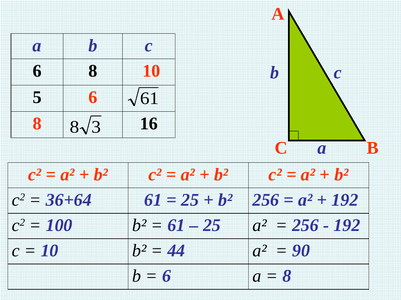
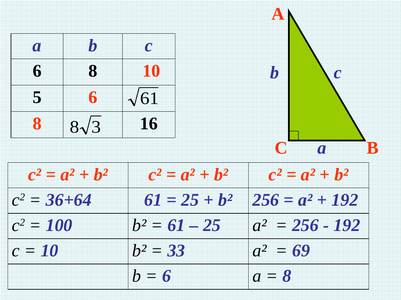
44: 44 -> 33 (176, 251)
90: 90 -> 69 (301, 251)
